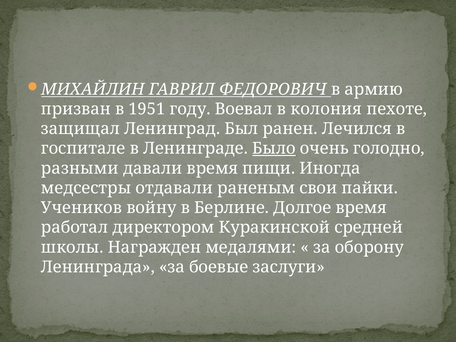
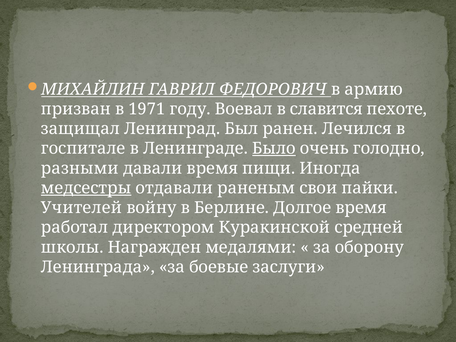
1951: 1951 -> 1971 (147, 109)
колония: колония -> славится (326, 109)
медсестры underline: none -> present (86, 188)
Учеников: Учеников -> Учителей (81, 208)
